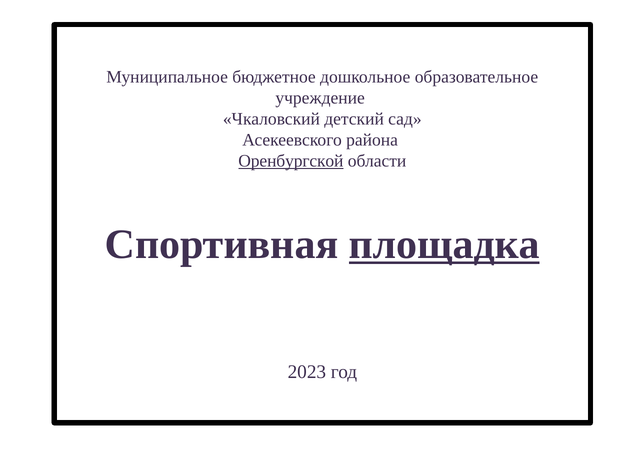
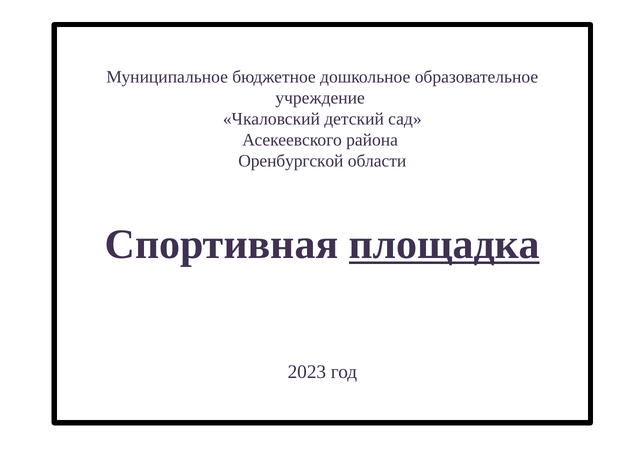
Оренбургской underline: present -> none (291, 161)
